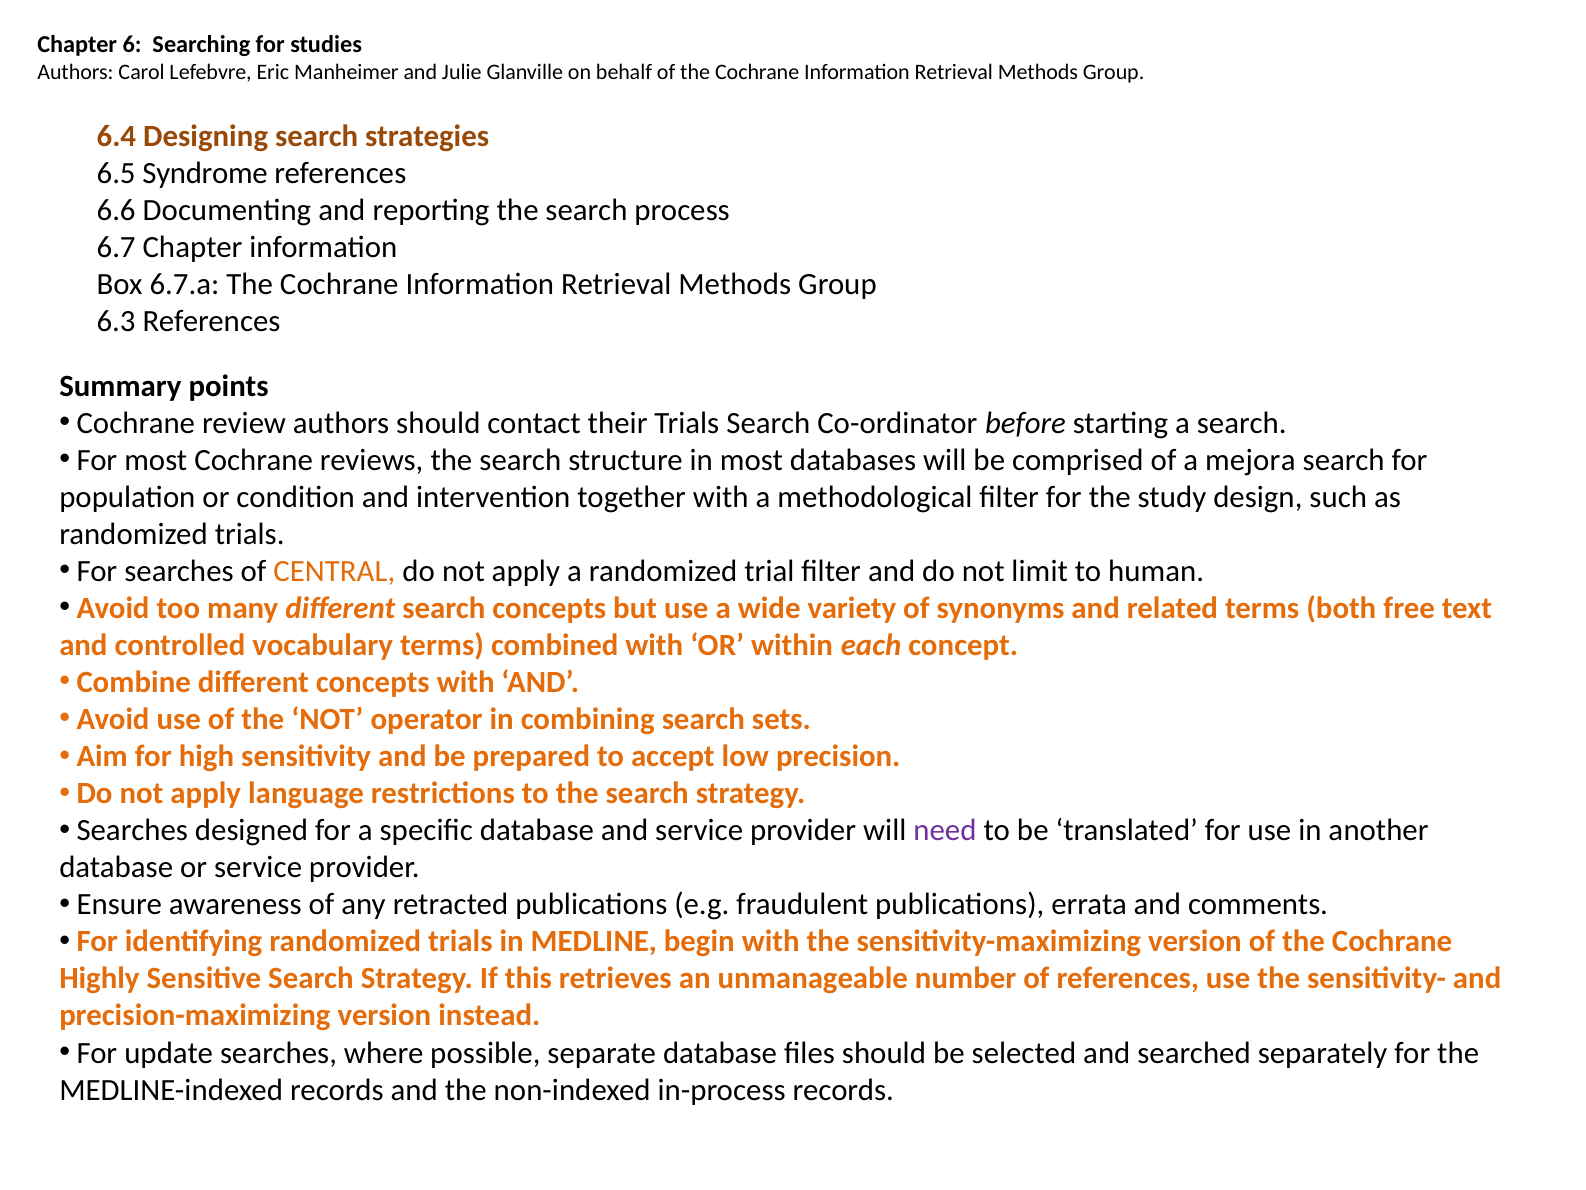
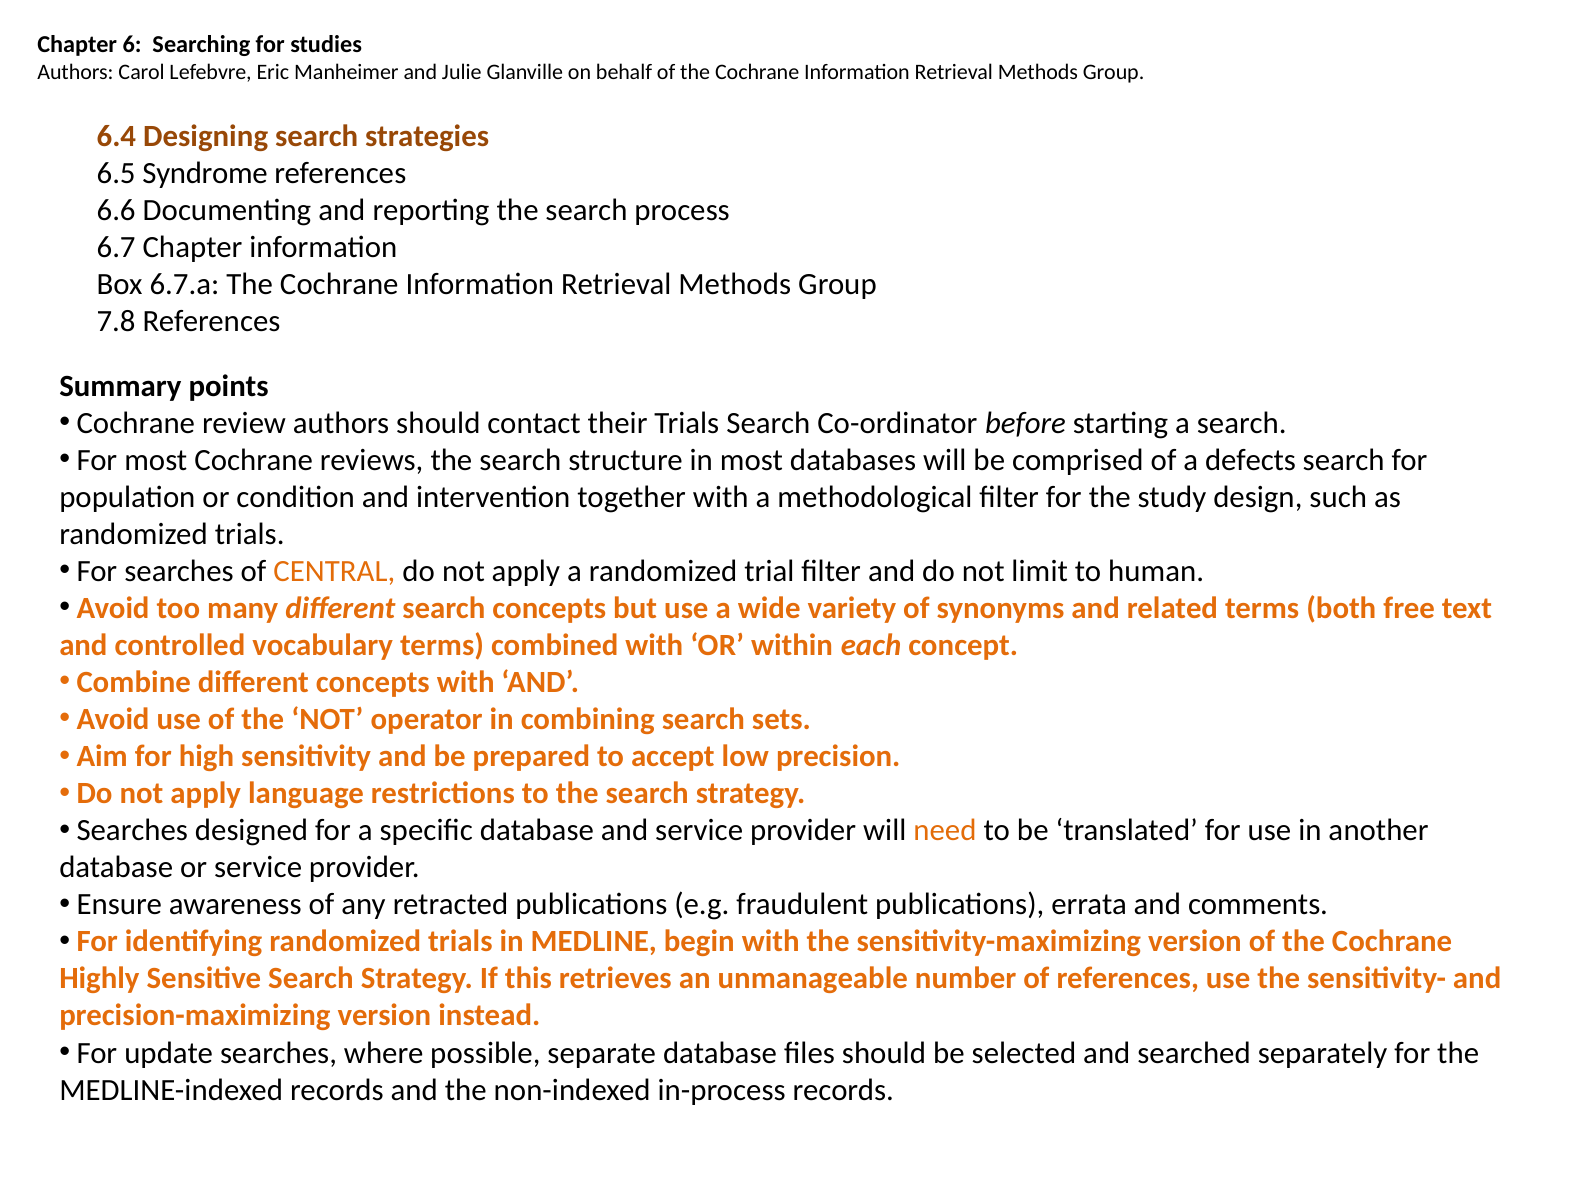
6.3: 6.3 -> 7.8 (116, 321)
mejora: mejora -> defects (1251, 460)
need colour: purple -> orange (945, 830)
